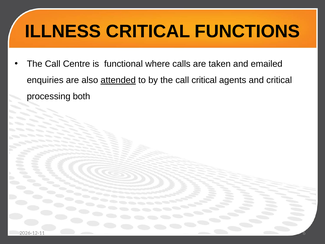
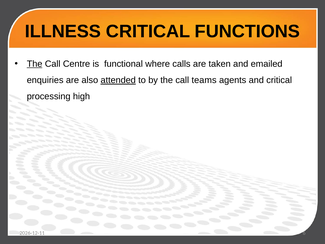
The underline: none -> present (35, 64)
call critical: critical -> teams (204, 80)
both: both -> high (81, 96)
